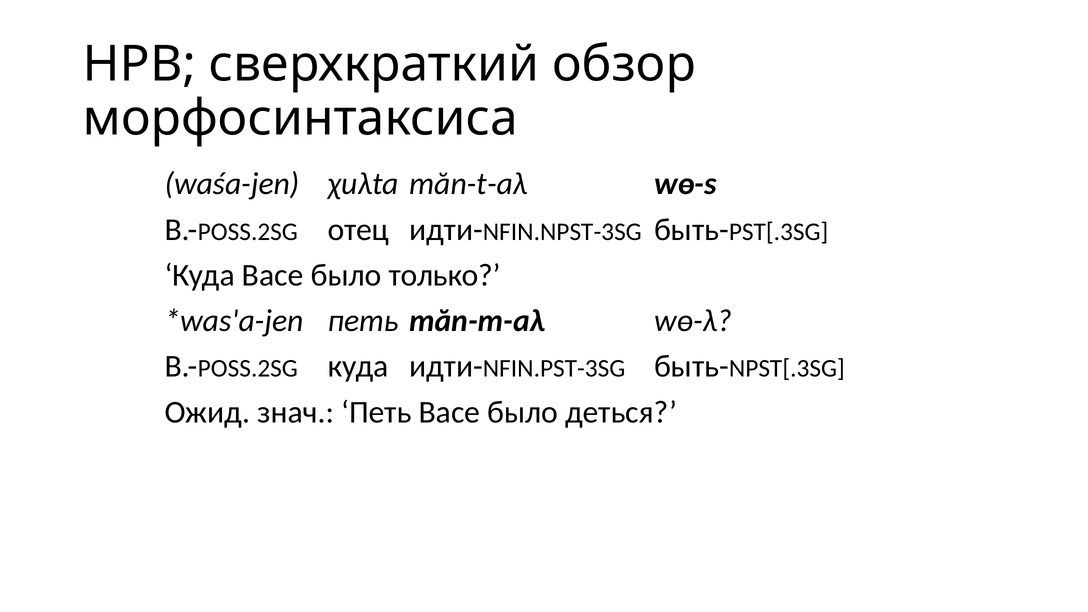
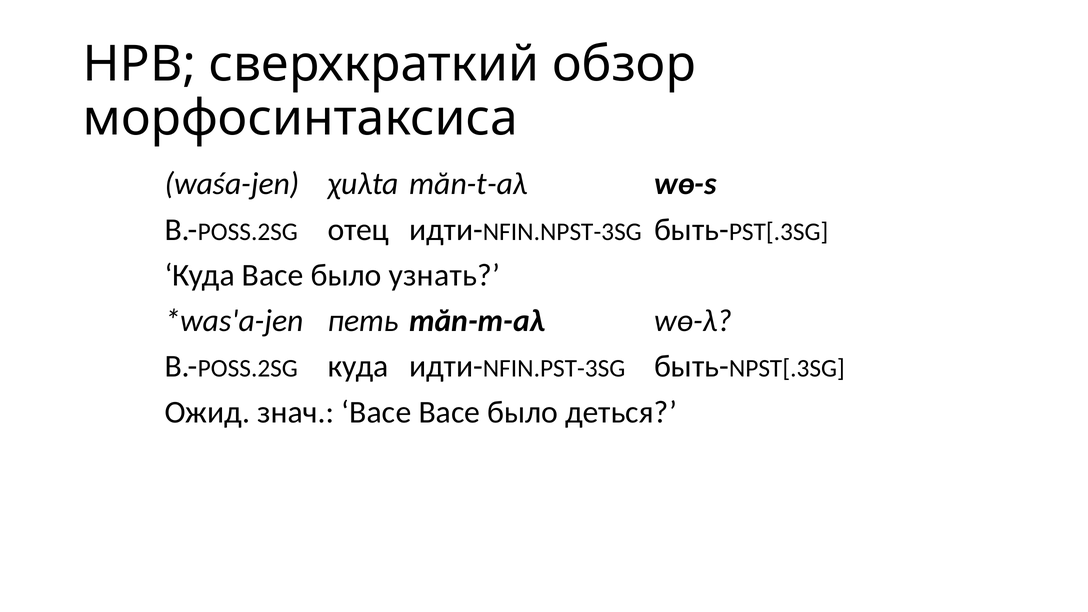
только: только -> узнать (444, 275)
знач Петь: Петь -> Васе (376, 412)
